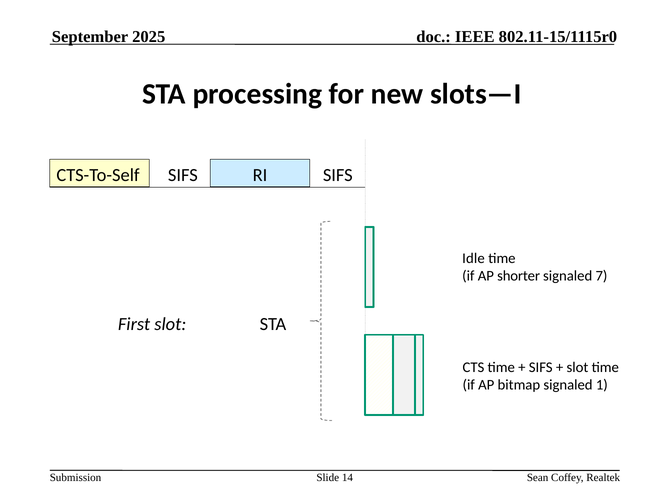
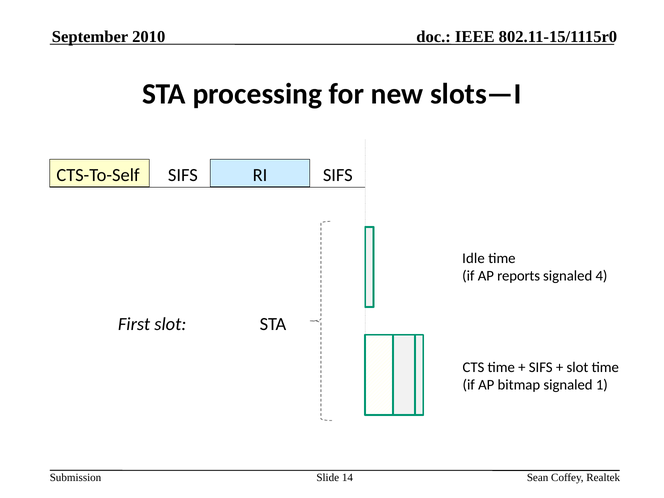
2025: 2025 -> 2010 (149, 37)
shorter: shorter -> reports (519, 276)
7: 7 -> 4 (602, 276)
